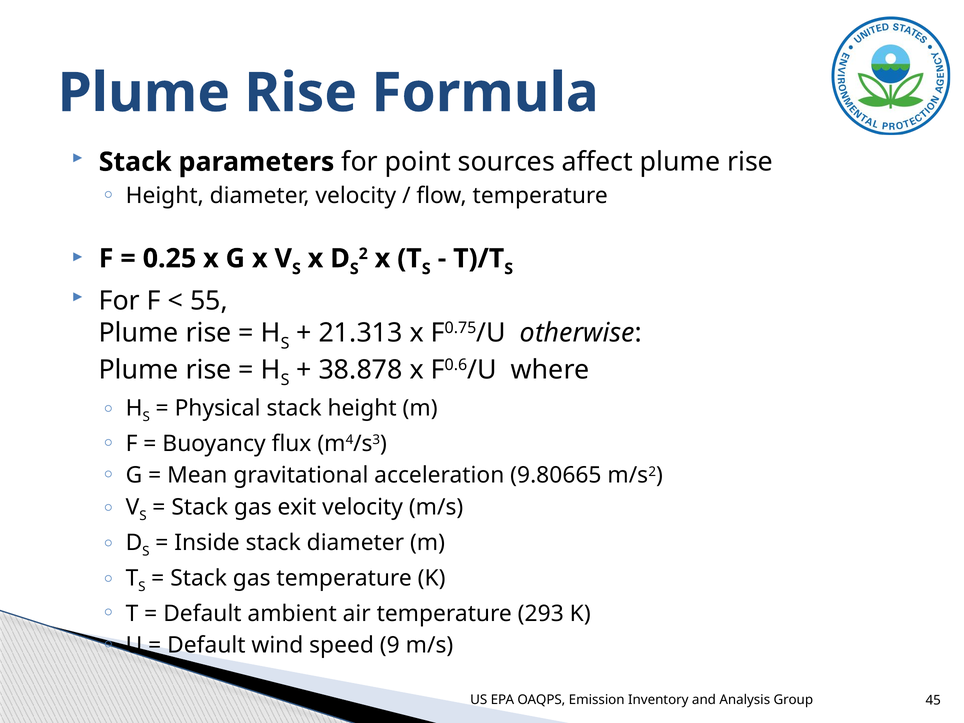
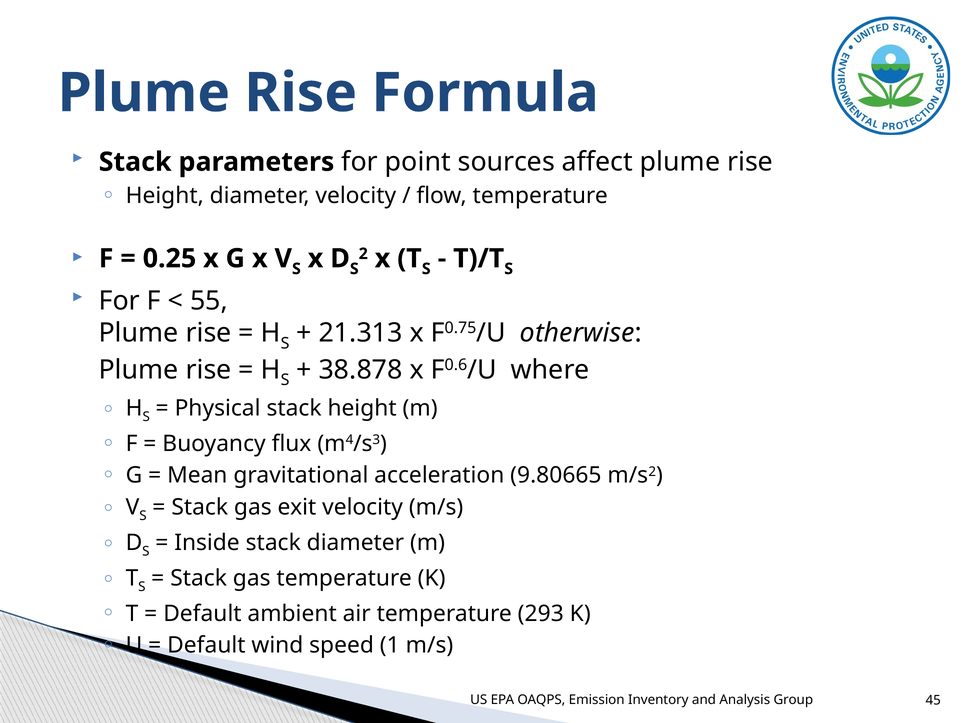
9: 9 -> 1 (390, 645)
